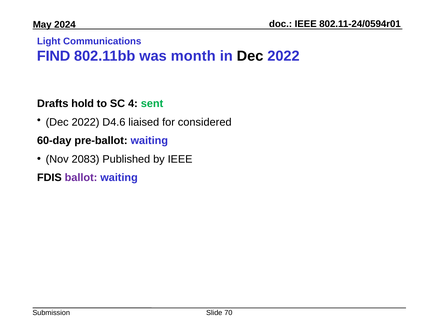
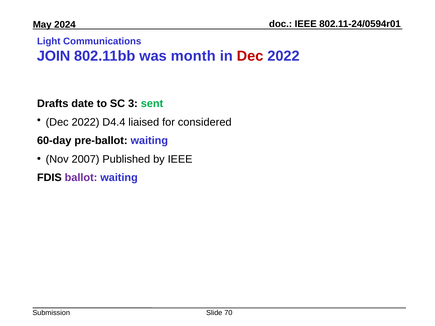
FIND: FIND -> JOIN (54, 56)
Dec colour: black -> red (250, 56)
hold: hold -> date (83, 104)
4: 4 -> 3 (133, 104)
D4.6: D4.6 -> D4.4 (114, 122)
2083: 2083 -> 2007 (86, 159)
